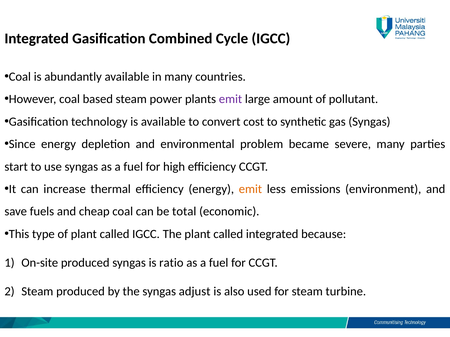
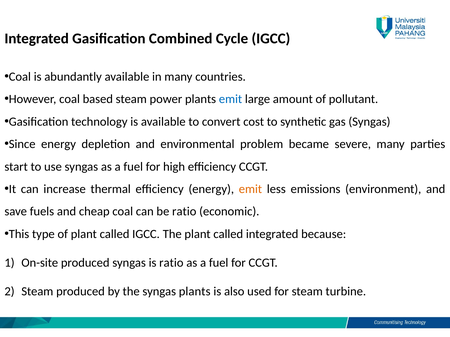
emit colour: purple -> blue (231, 99)
be total: total -> ratio (184, 212)
syngas adjust: adjust -> plants (195, 292)
